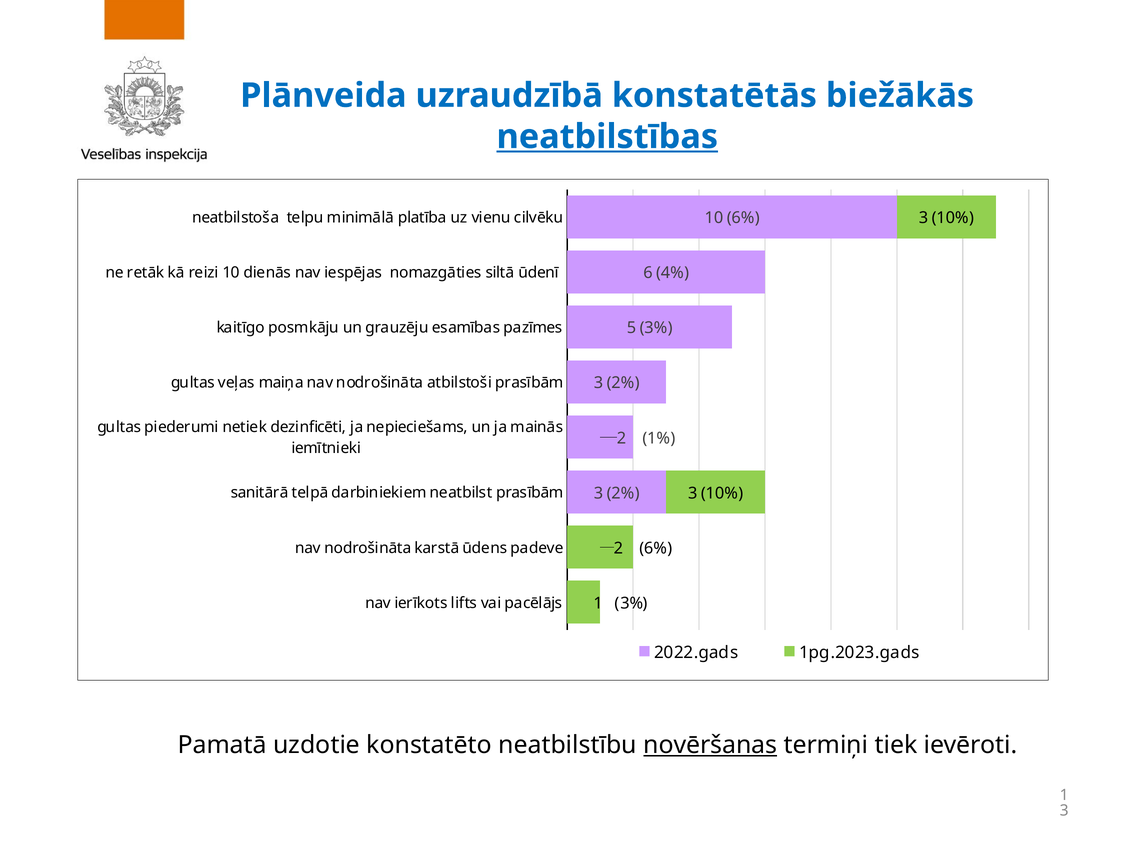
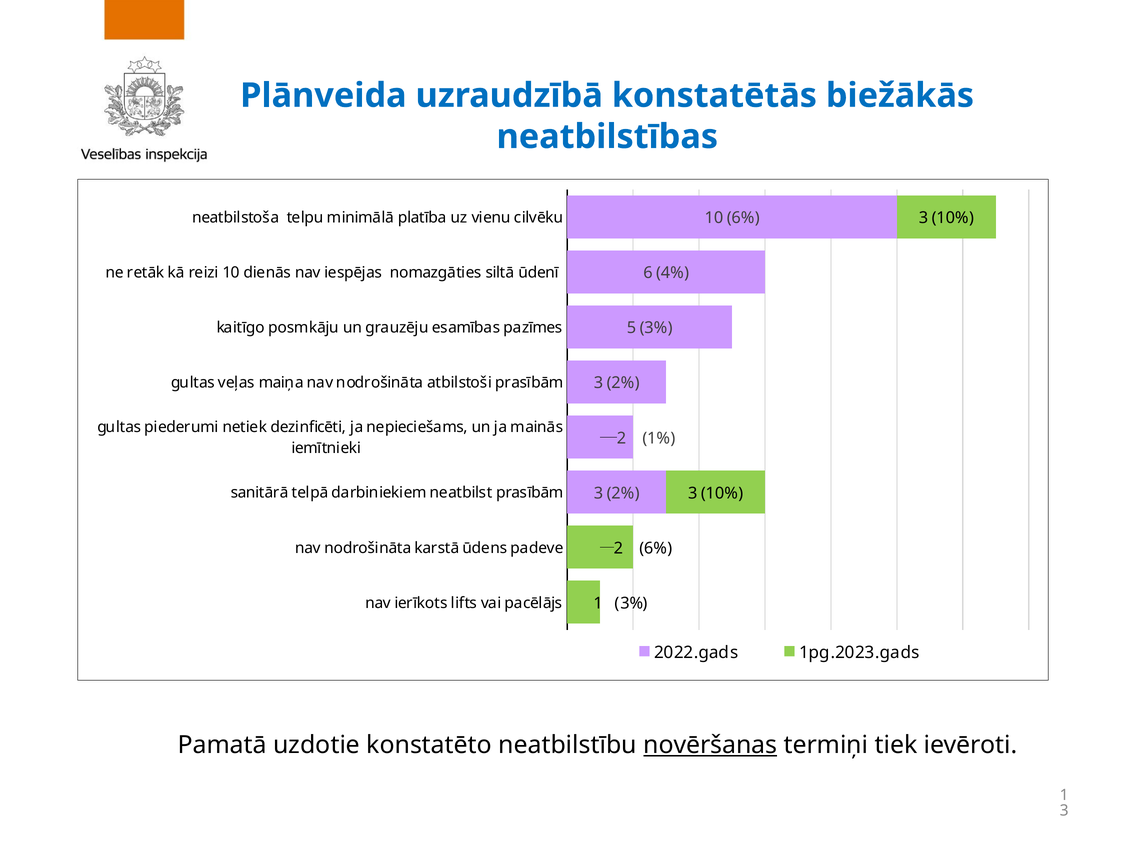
neatbilstības underline: present -> none (607, 137)
